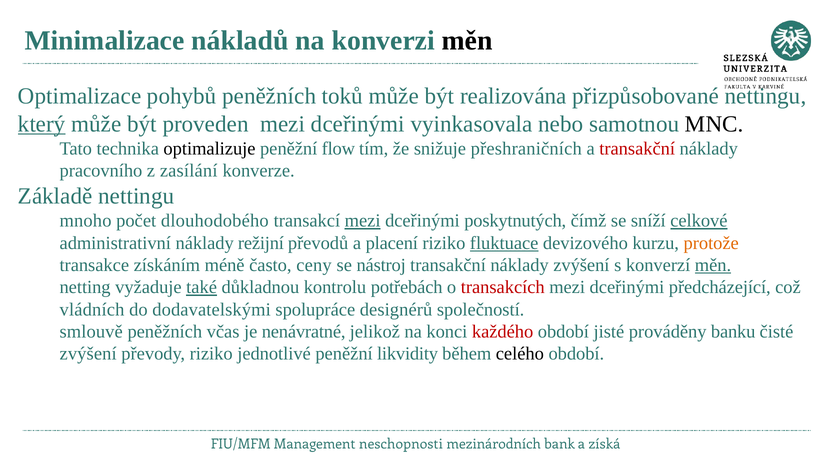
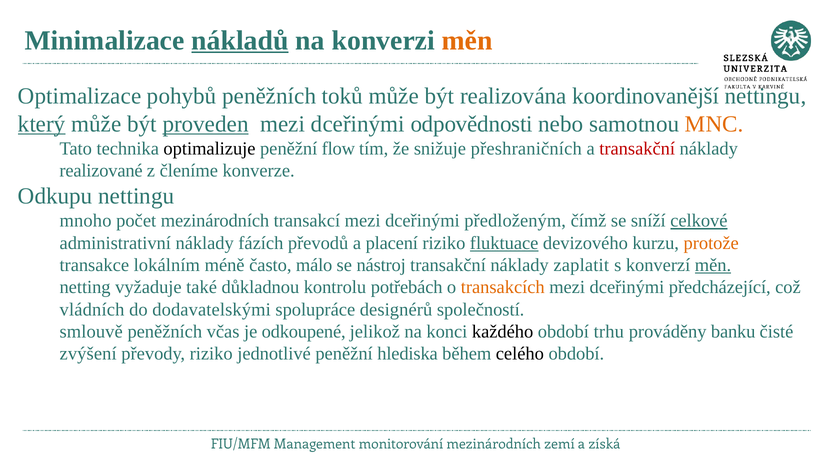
nákladů underline: none -> present (240, 40)
měn colour: black -> orange (467, 40)
přizpůsobované: přizpůsobované -> koordinovanější (646, 96)
proveden underline: none -> present (206, 124)
vyinkasovala: vyinkasovala -> odpovědnosti (472, 124)
MNC colour: black -> orange (714, 124)
pracovního: pracovního -> realizované (101, 171)
zasílání: zasílání -> členíme (189, 171)
Základě: Základě -> Odkupu (55, 196)
počet dlouhodobého: dlouhodobého -> mezinárodních (215, 221)
mezi underline: present -> none (363, 221)
poskytnutých: poskytnutých -> předloženým (515, 221)
režijní: režijní -> fázích (261, 243)
získáním: získáním -> lokálním (167, 265)
ceny: ceny -> málo (314, 265)
náklady zvýšení: zvýšení -> zaplatit (581, 265)
také underline: present -> none (202, 287)
transakcích colour: red -> orange (503, 287)
nenávratné: nenávratné -> odkoupené (304, 332)
každého colour: red -> black (503, 332)
jisté: jisté -> trhu (609, 332)
likvidity: likvidity -> hlediska (408, 354)
neschopnosti: neschopnosti -> monitorování (401, 444)
bank: bank -> zemí (560, 444)
